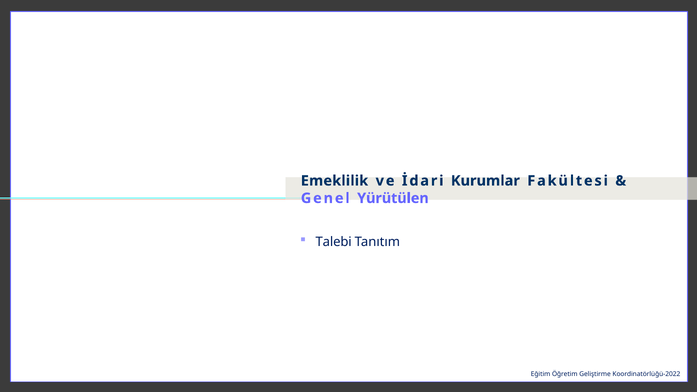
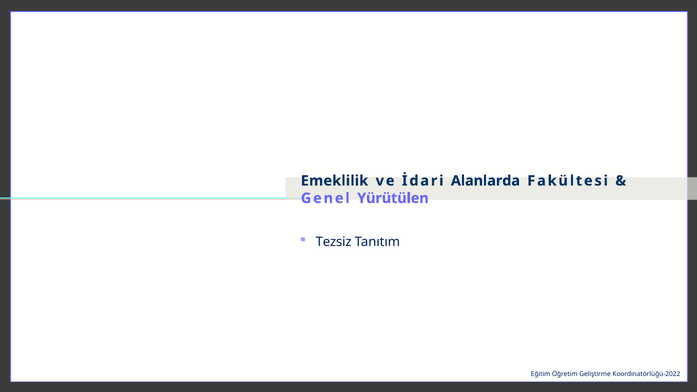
Kurumlar: Kurumlar -> Alanlarda (485, 181)
Talebi: Talebi -> Tezsiz (334, 242)
